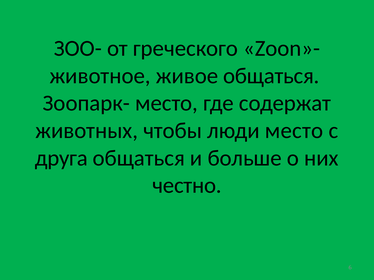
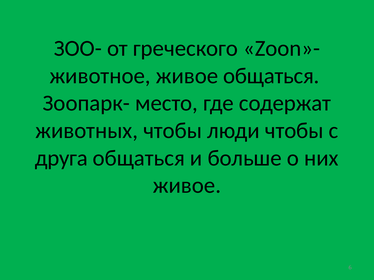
люди место: место -> чтобы (294, 131)
честно: честно -> живое (187, 186)
